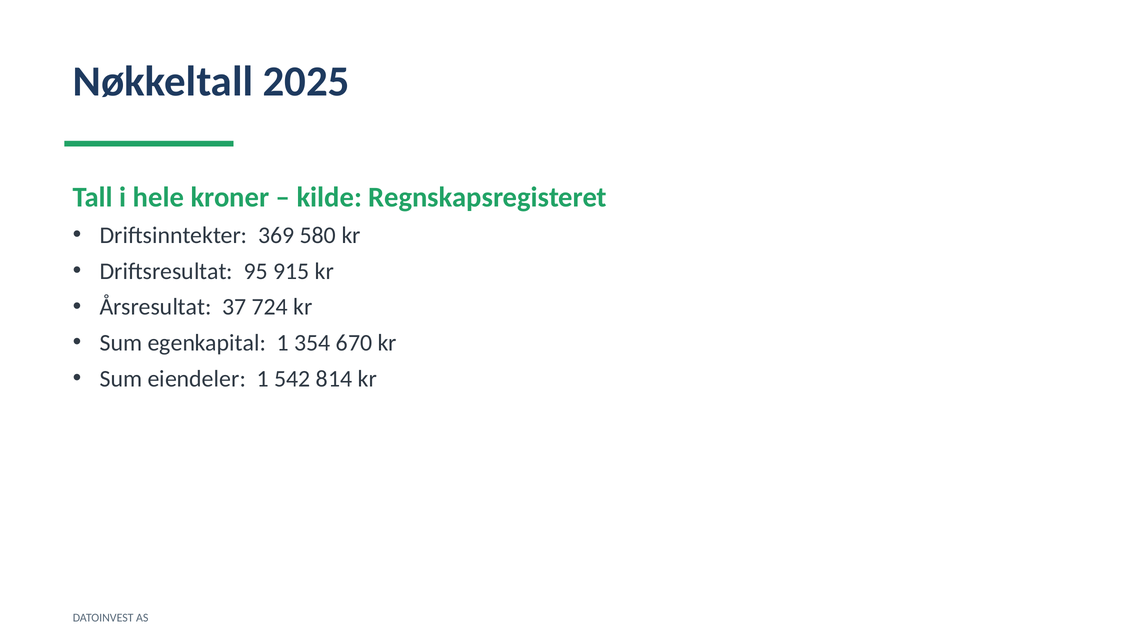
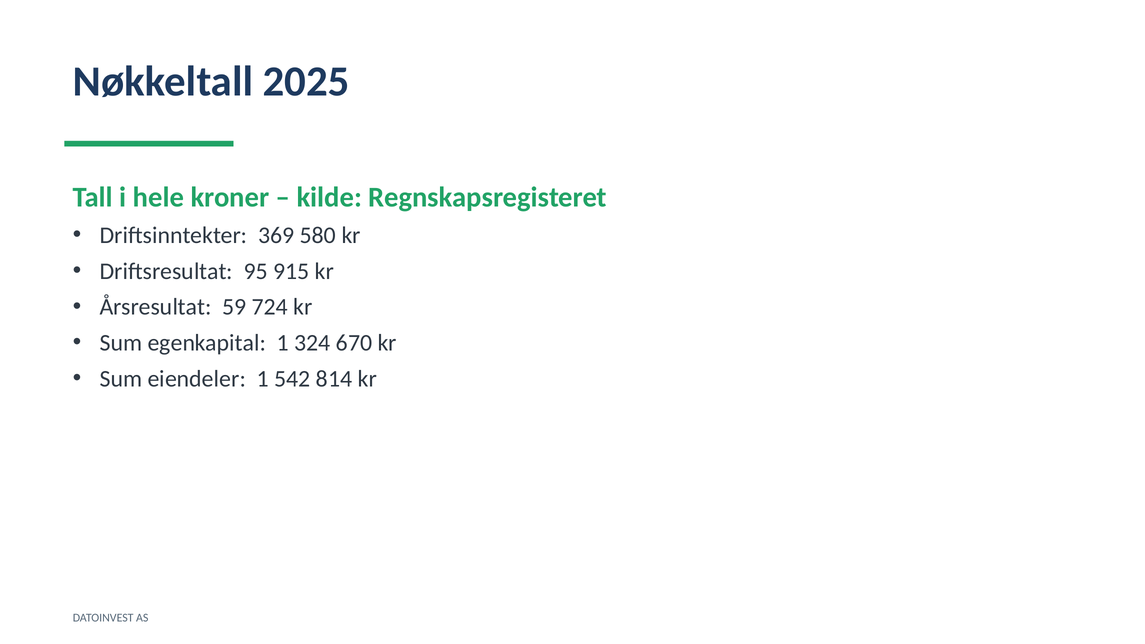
37: 37 -> 59 (234, 307)
354: 354 -> 324 (312, 343)
